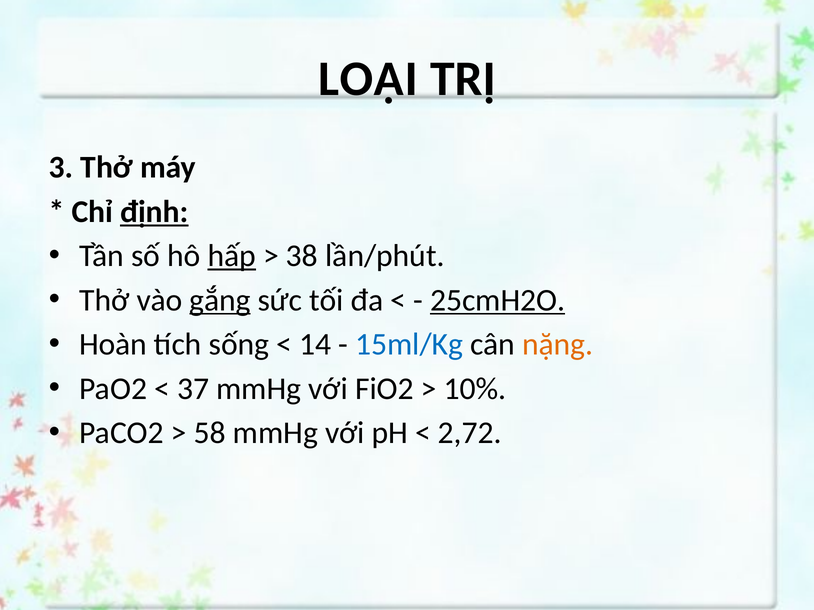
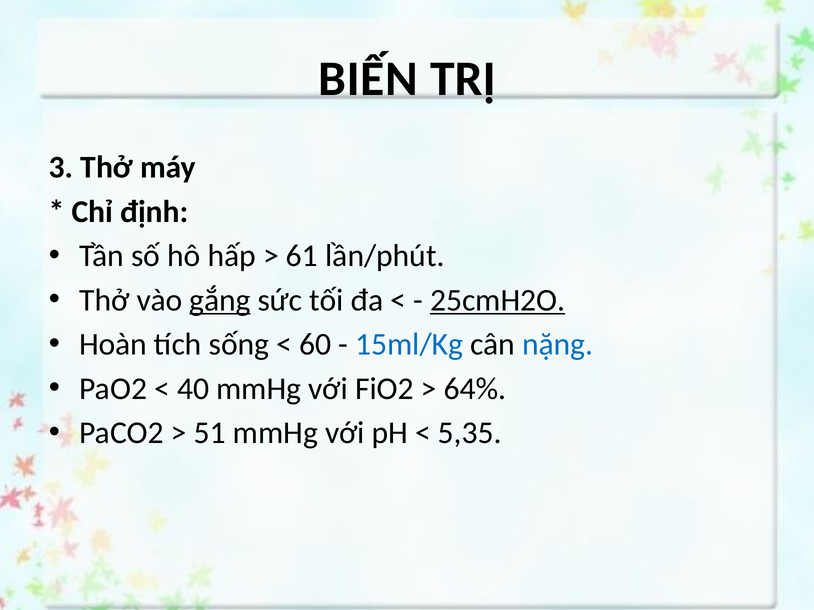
LOẠI: LOẠI -> BIẾN (368, 79)
định underline: present -> none (154, 212)
hấp underline: present -> none (232, 256)
38: 38 -> 61 (302, 256)
14: 14 -> 60 (315, 345)
nặng colour: orange -> blue (558, 345)
37: 37 -> 40 (193, 389)
10%: 10% -> 64% (475, 389)
58: 58 -> 51 (210, 433)
2,72: 2,72 -> 5,35 (470, 433)
